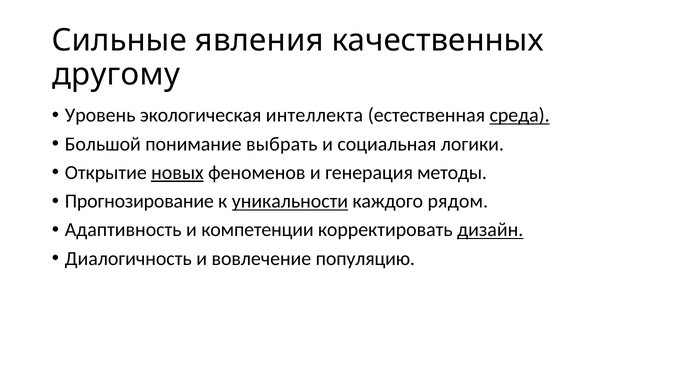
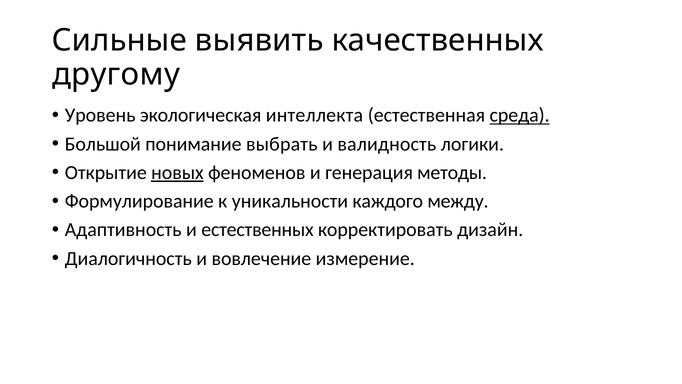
явления: явления -> выявить (259, 40)
социальная: социальная -> валидность (387, 144)
Прогнозирование: Прогнозирование -> Формулирование (139, 201)
уникальности underline: present -> none (290, 201)
рядом: рядом -> между (458, 201)
компетенции: компетенции -> естественных (258, 230)
дизайн underline: present -> none (490, 230)
популяцию: популяцию -> измерение (365, 258)
